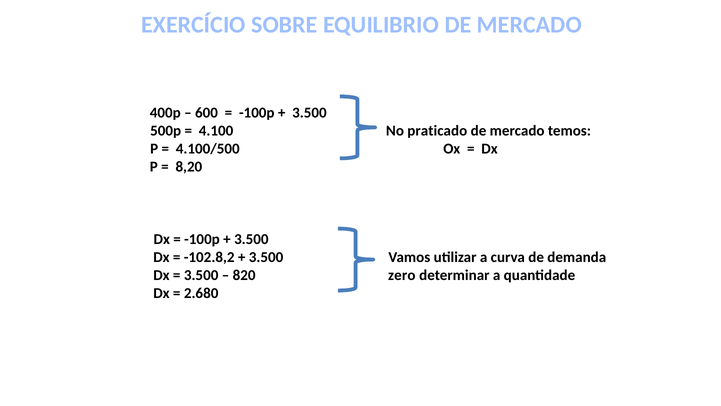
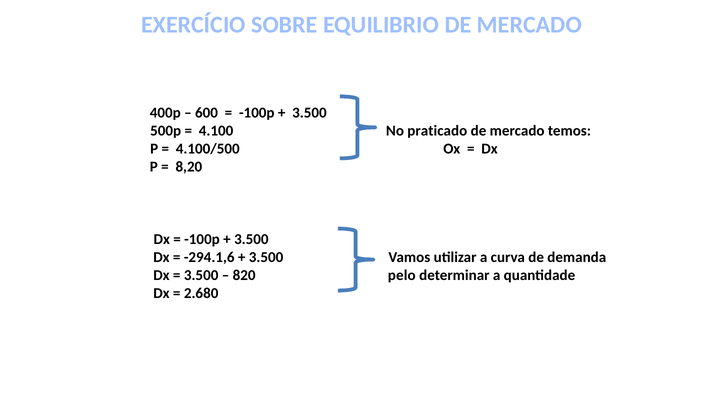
-102.8,2: -102.8,2 -> -294.1,6 (209, 257)
zero: zero -> pelo (402, 275)
